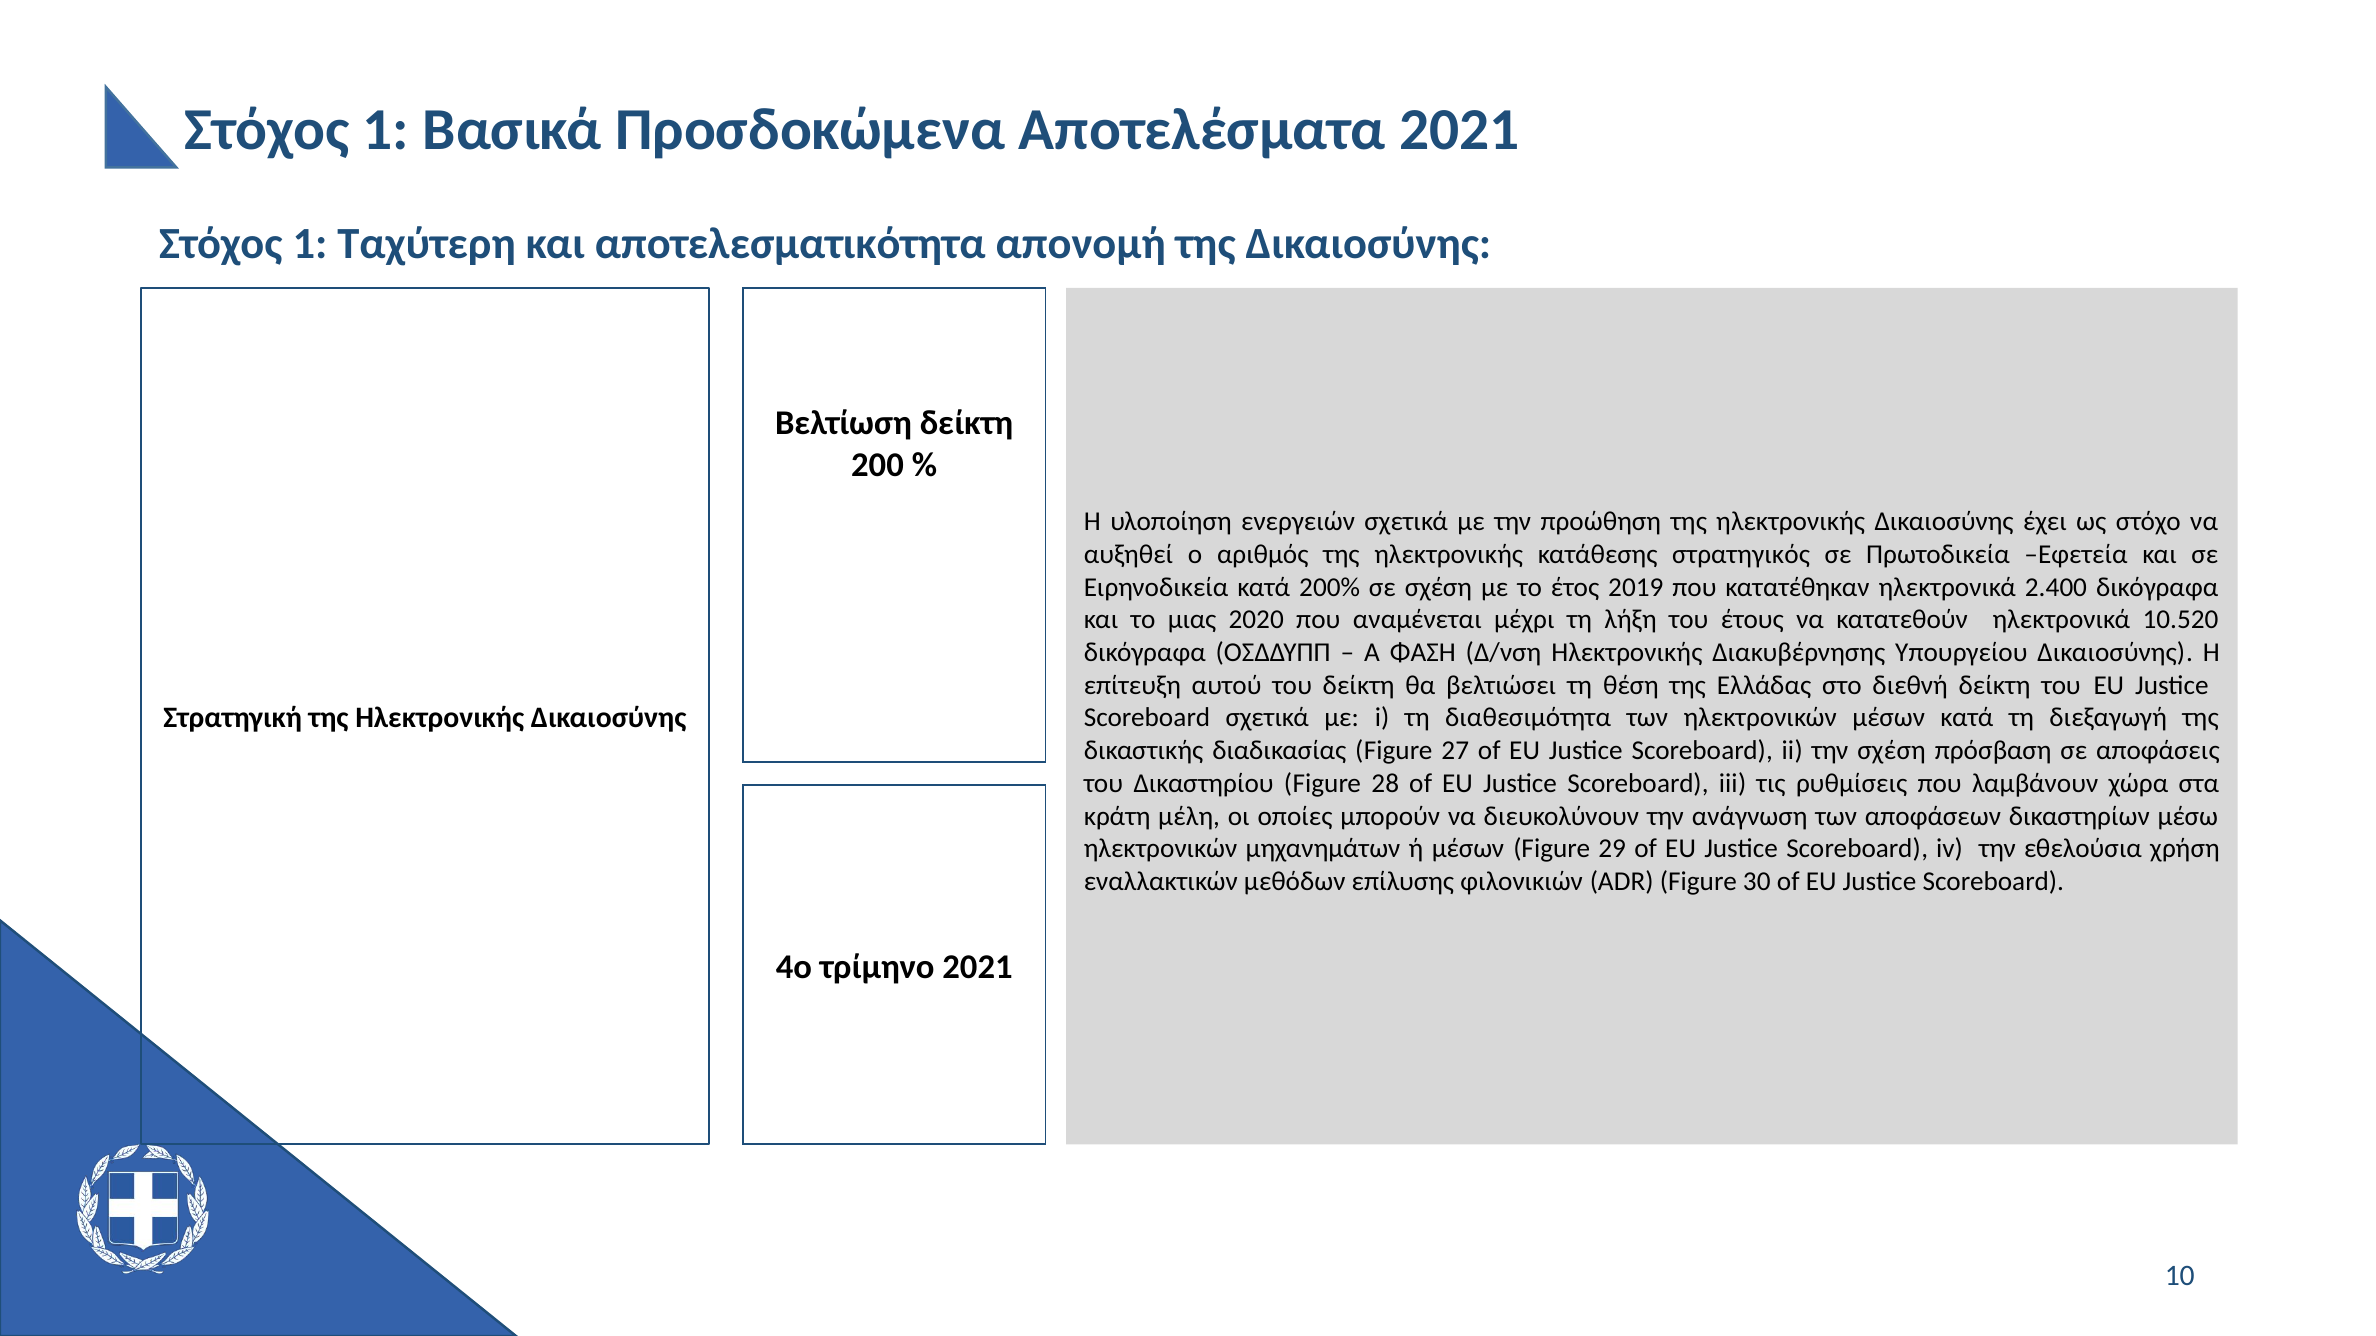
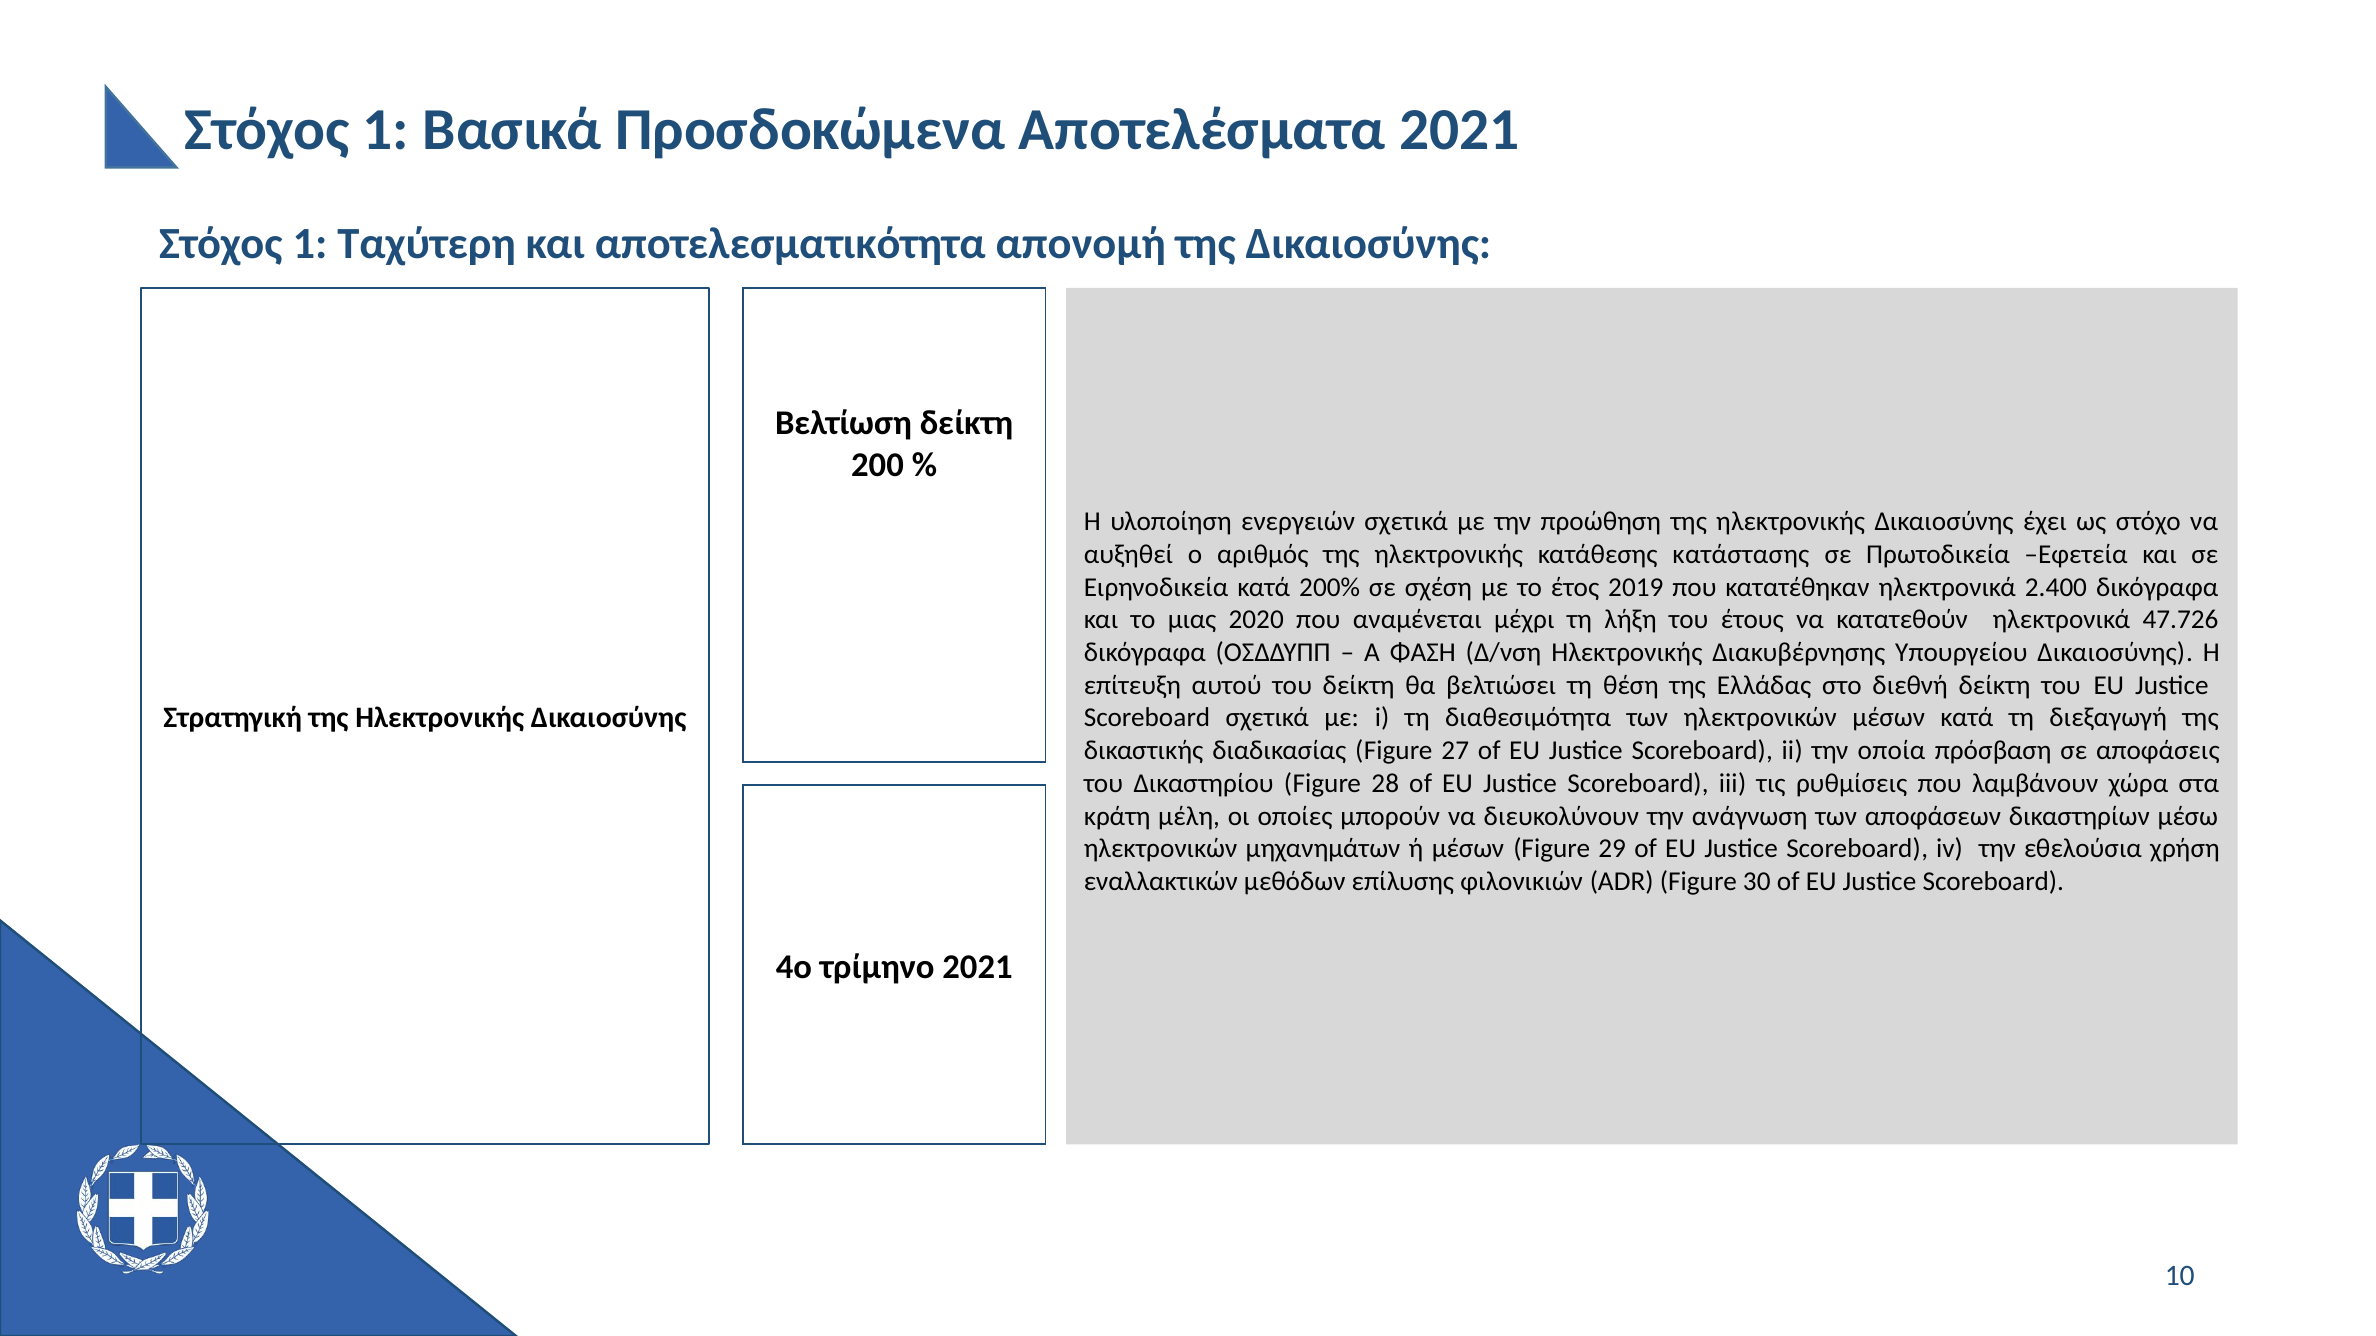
στρατηγικός: στρατηγικός -> κατάστασης (1741, 555)
10.520: 10.520 -> 47.726 (2180, 620)
την σχέση: σχέση -> οποία (1892, 751)
